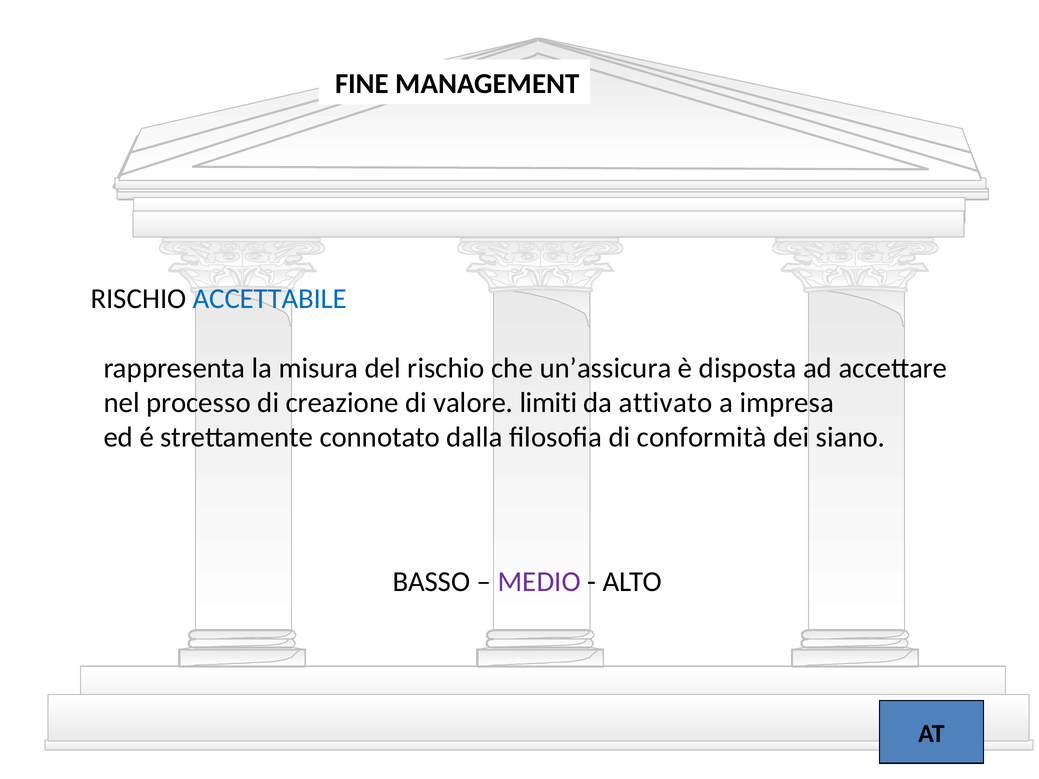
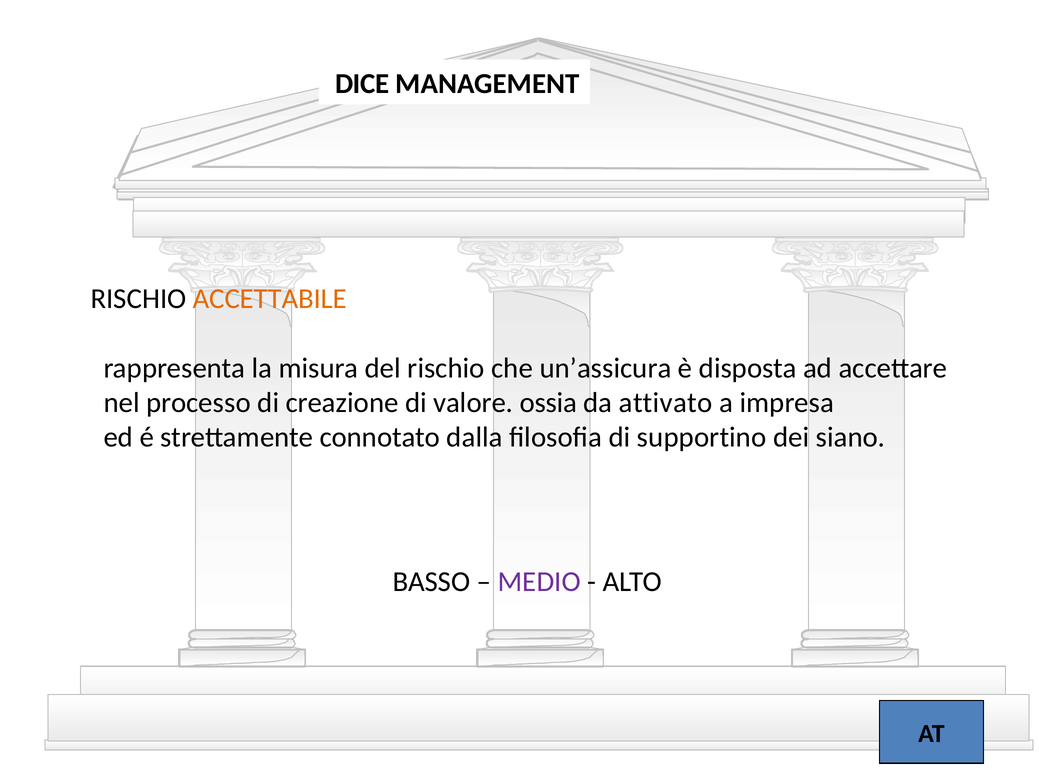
FINE: FINE -> DICE (362, 84)
ACCETTABILE colour: blue -> orange (270, 299)
limiti: limiti -> ossia (548, 403)
conformità: conformità -> supportino (702, 437)
